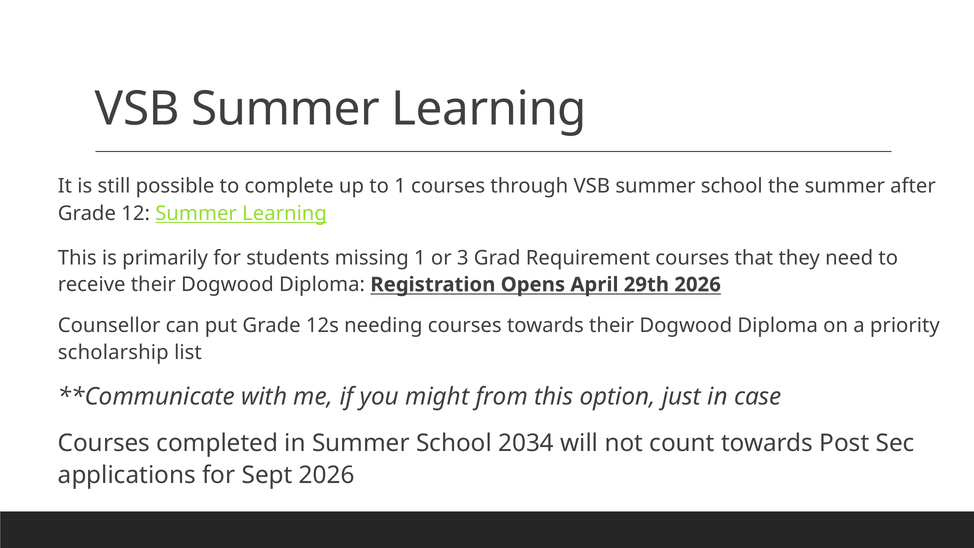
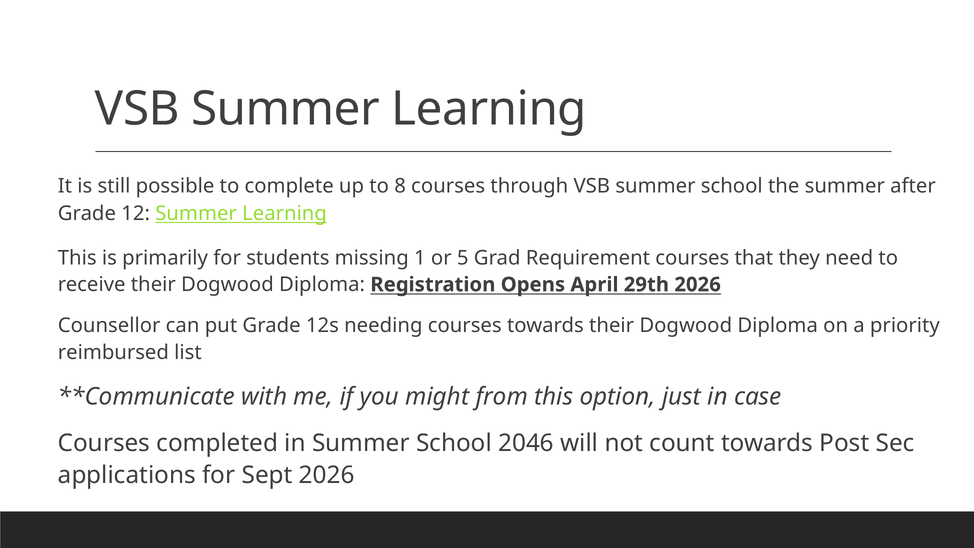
to 1: 1 -> 8 (400, 186)
3: 3 -> 5 (463, 258)
scholarship: scholarship -> reimbursed (113, 352)
2034: 2034 -> 2046 (526, 443)
